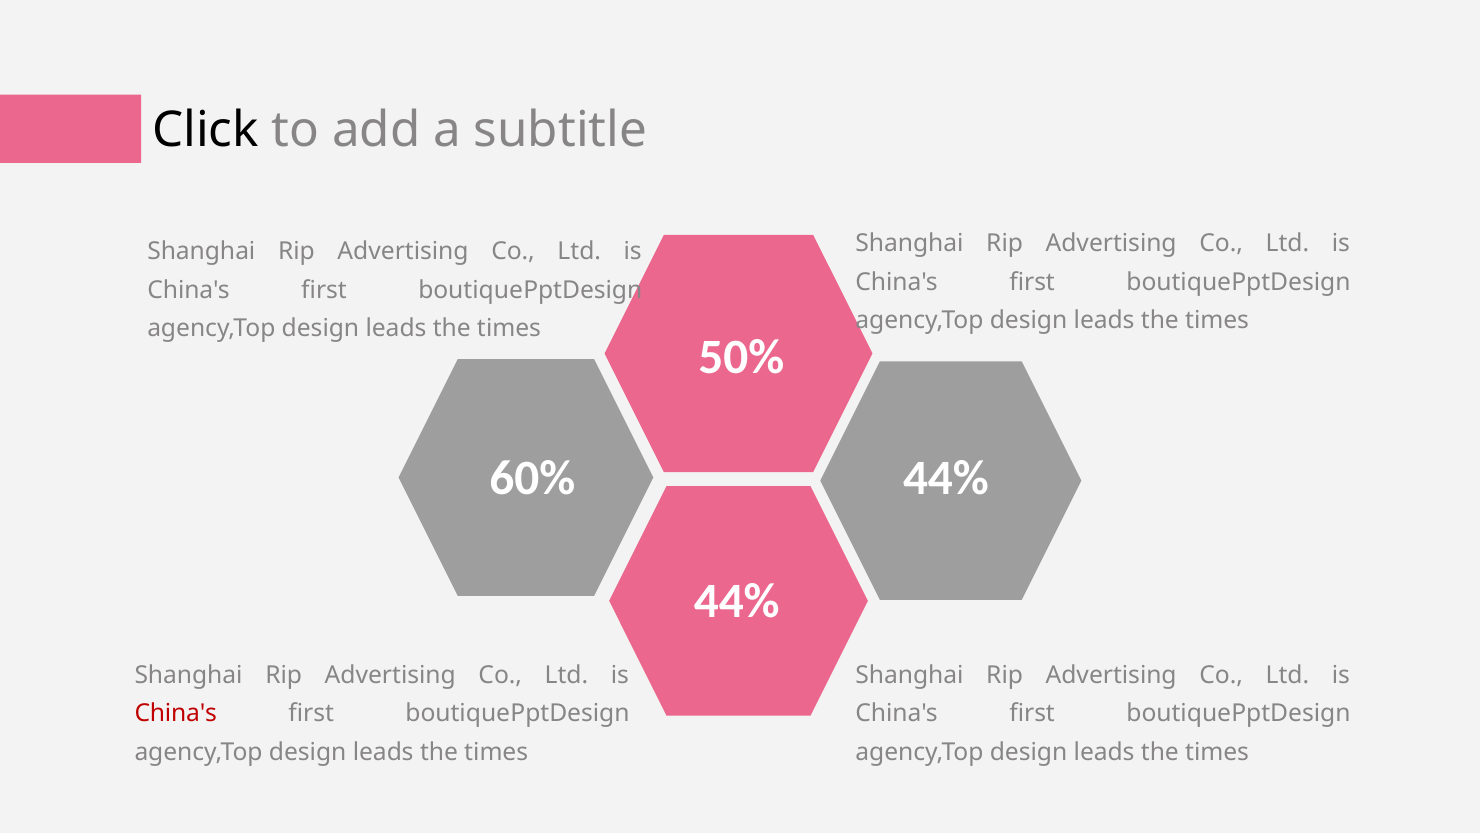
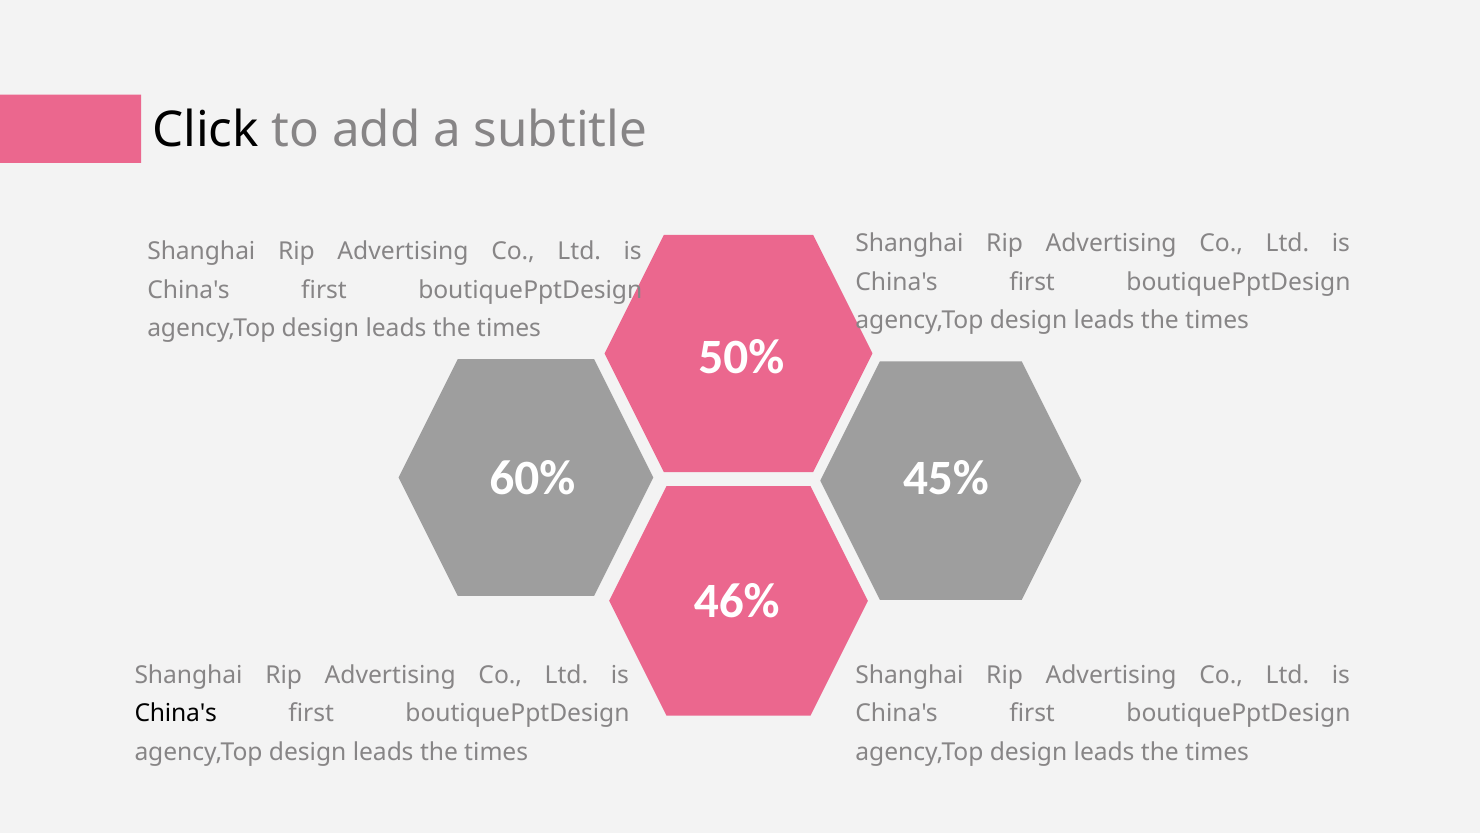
60% 44%: 44% -> 45% (946, 478)
44%: 44% -> 46% (737, 600)
China's colour: red -> black (176, 713)
